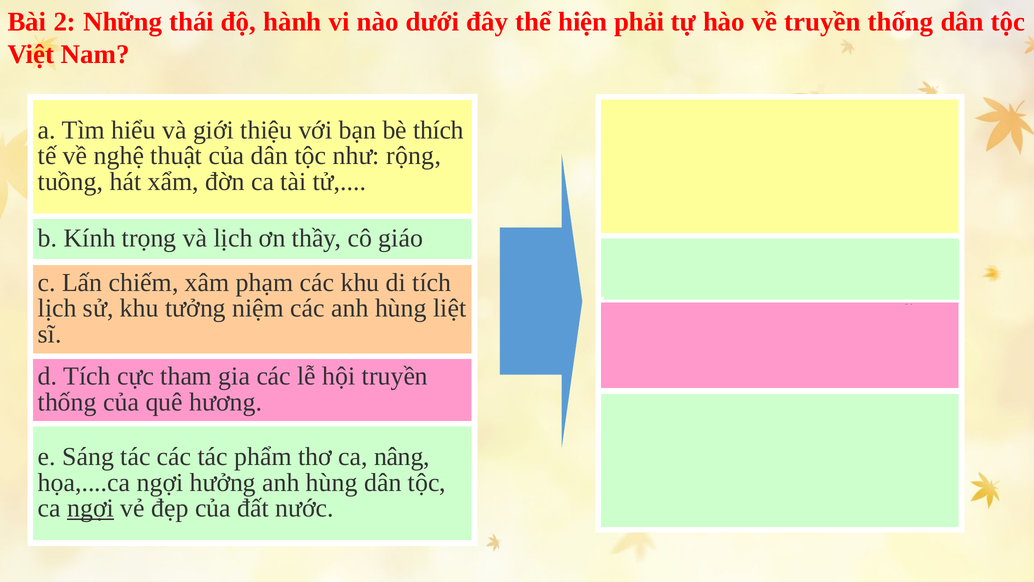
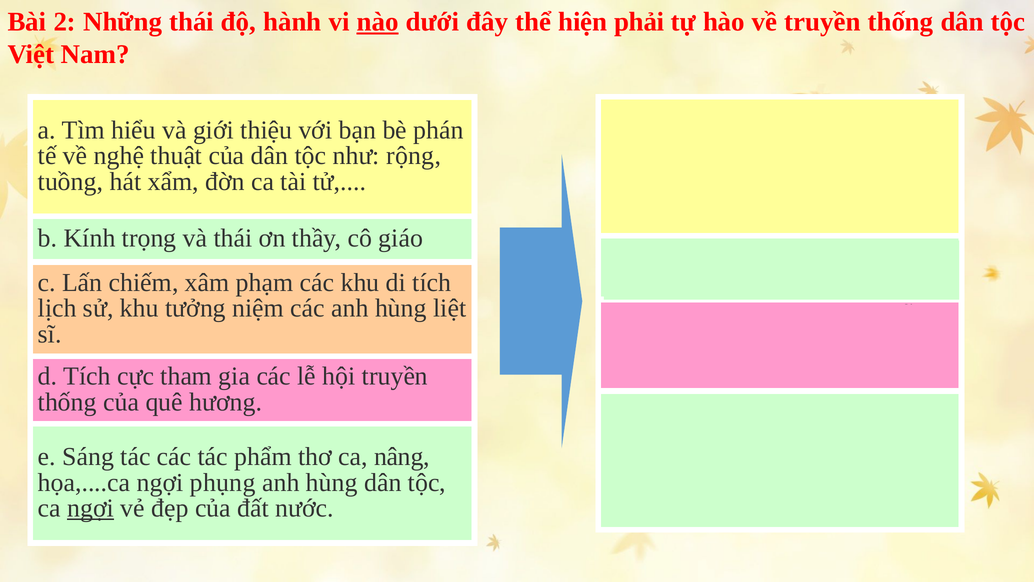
nào underline: none -> present (378, 22)
thích: thích -> phán (438, 130)
và lịch: lịch -> thái (233, 238)
hưởng: hưởng -> phụng (223, 482)
